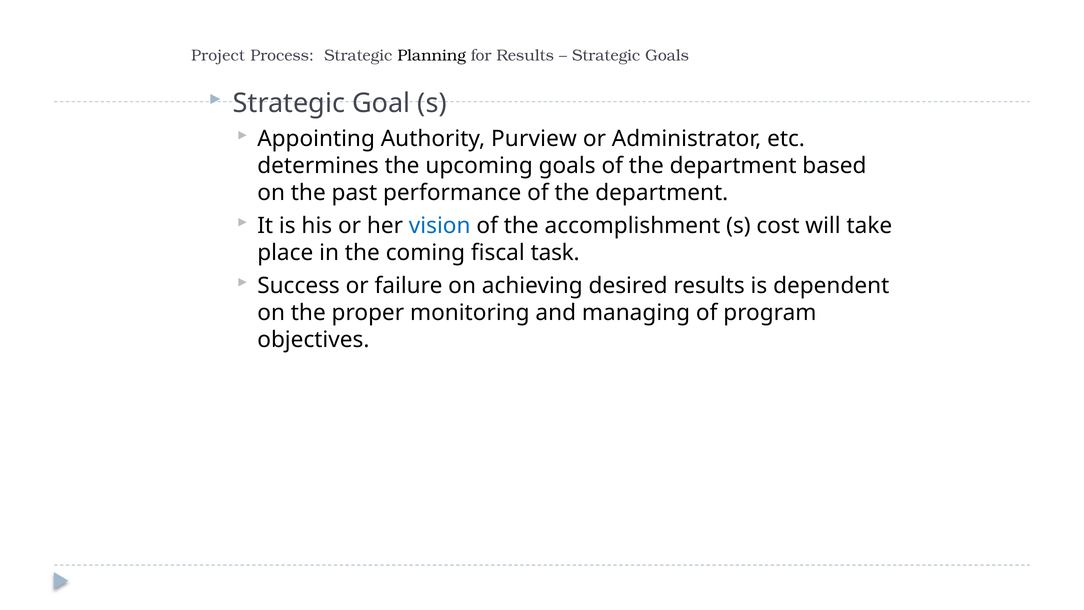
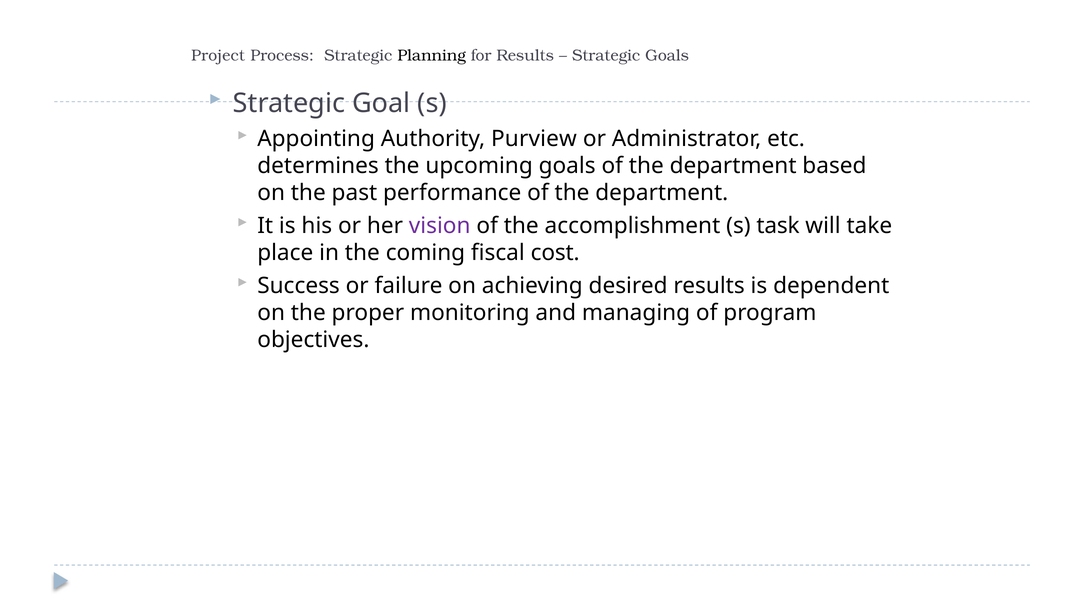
vision colour: blue -> purple (440, 226)
cost: cost -> task (778, 226)
task: task -> cost (555, 253)
